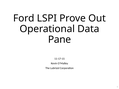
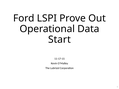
Pane: Pane -> Start (59, 40)
